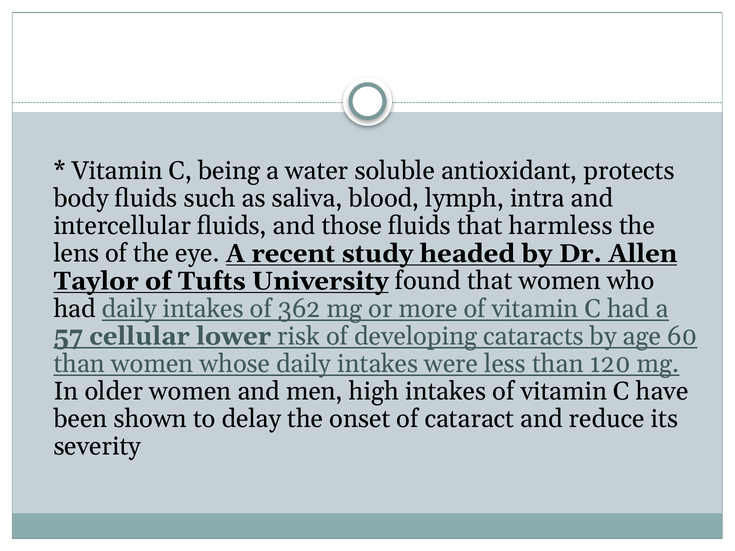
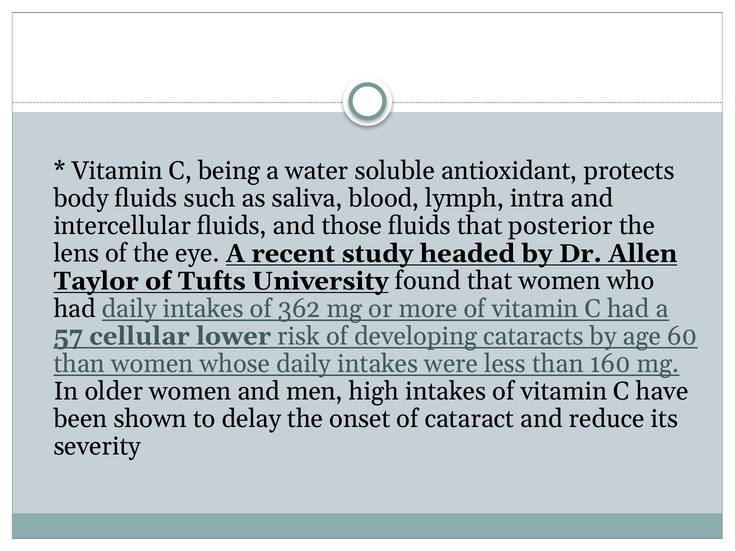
harmless: harmless -> posterior (561, 226)
120: 120 -> 160 (610, 364)
